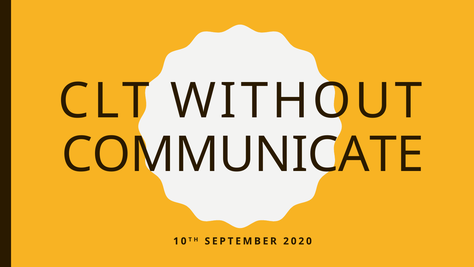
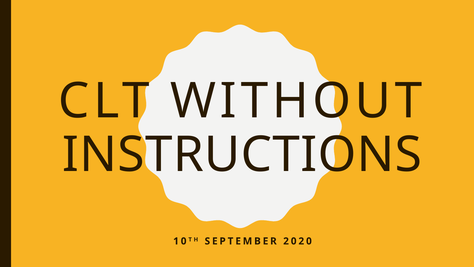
COMMUNICATE: COMMUNICATE -> INSTRUCTIONS (242, 154)
